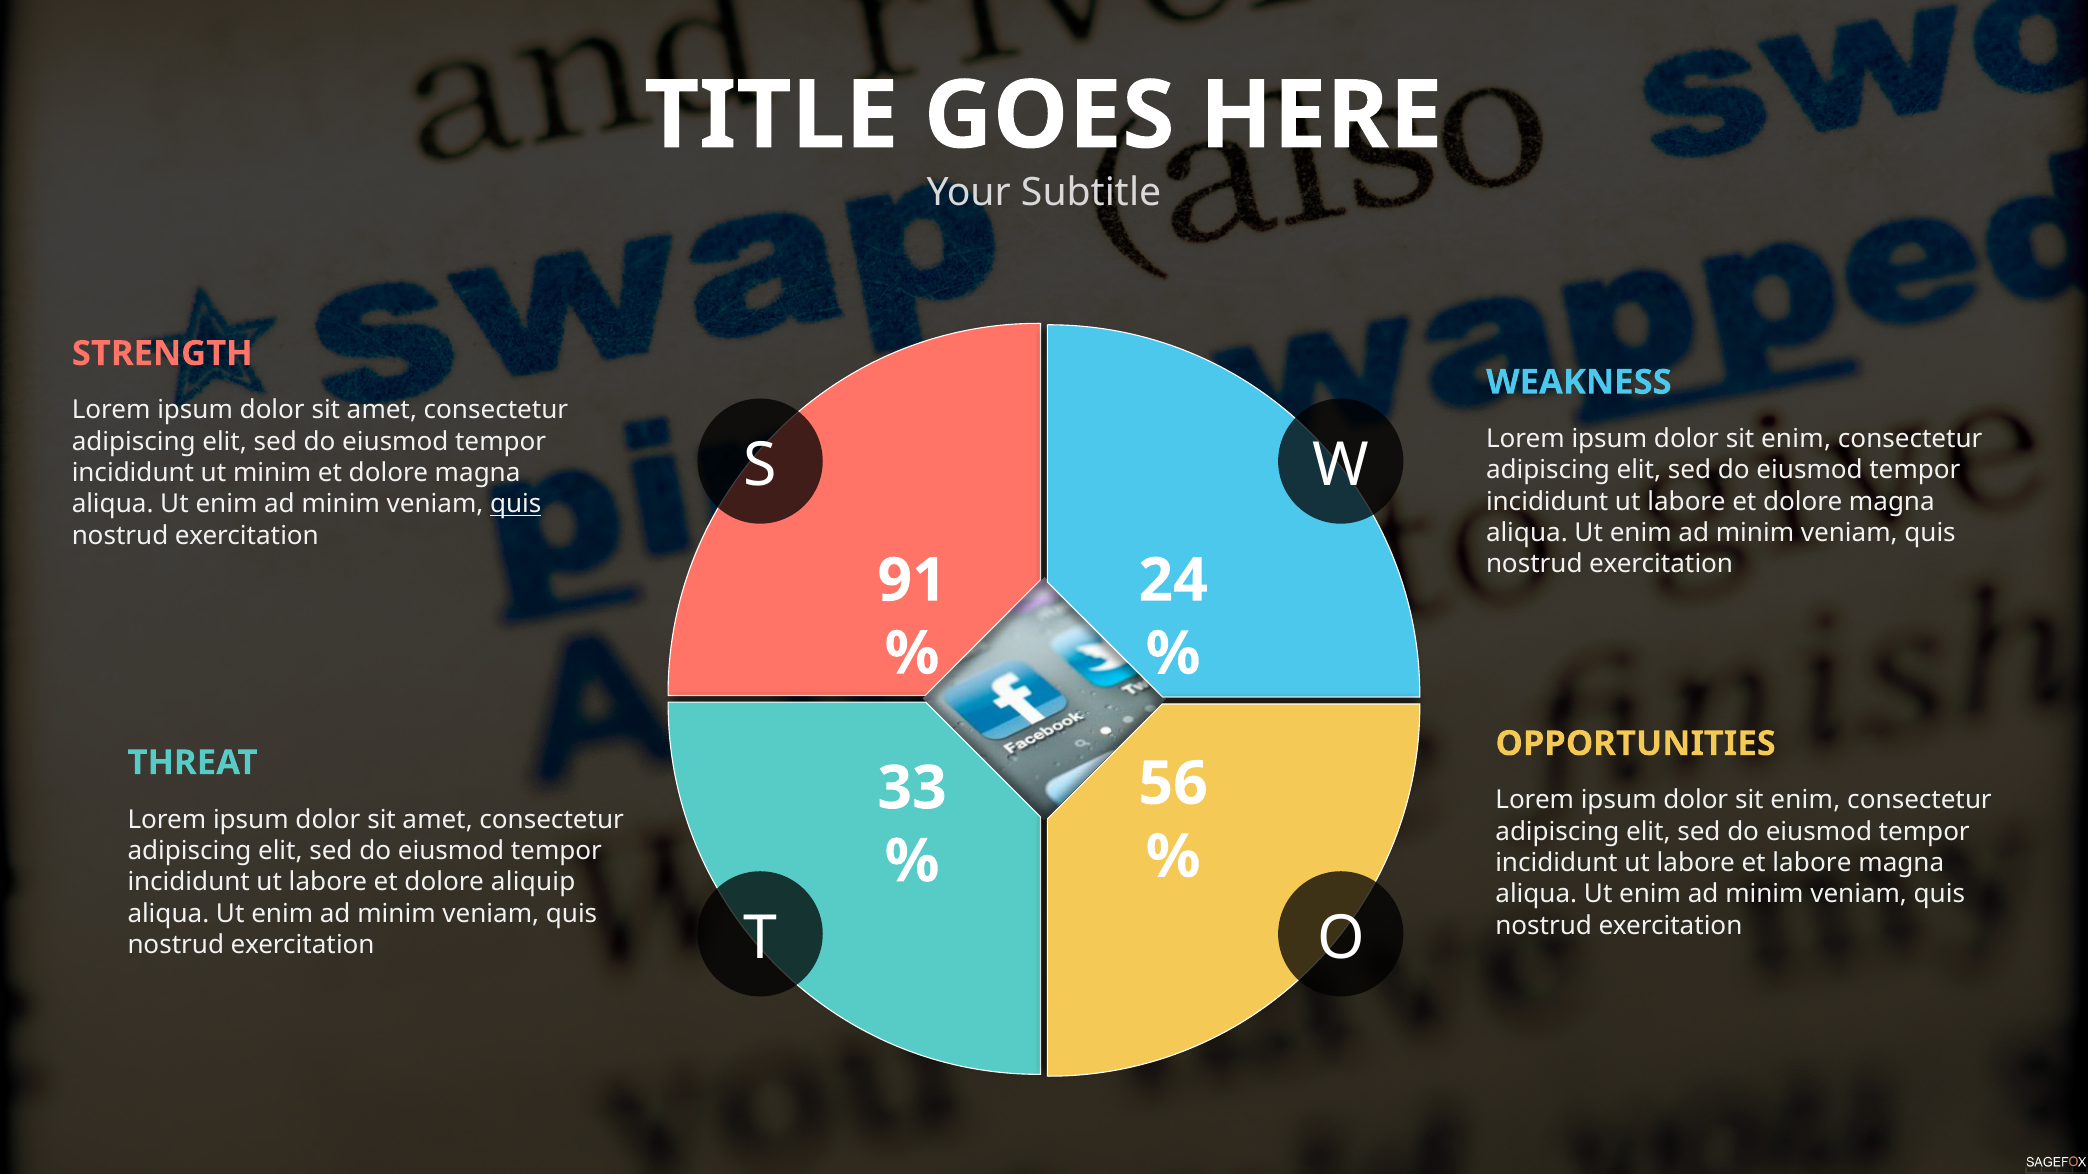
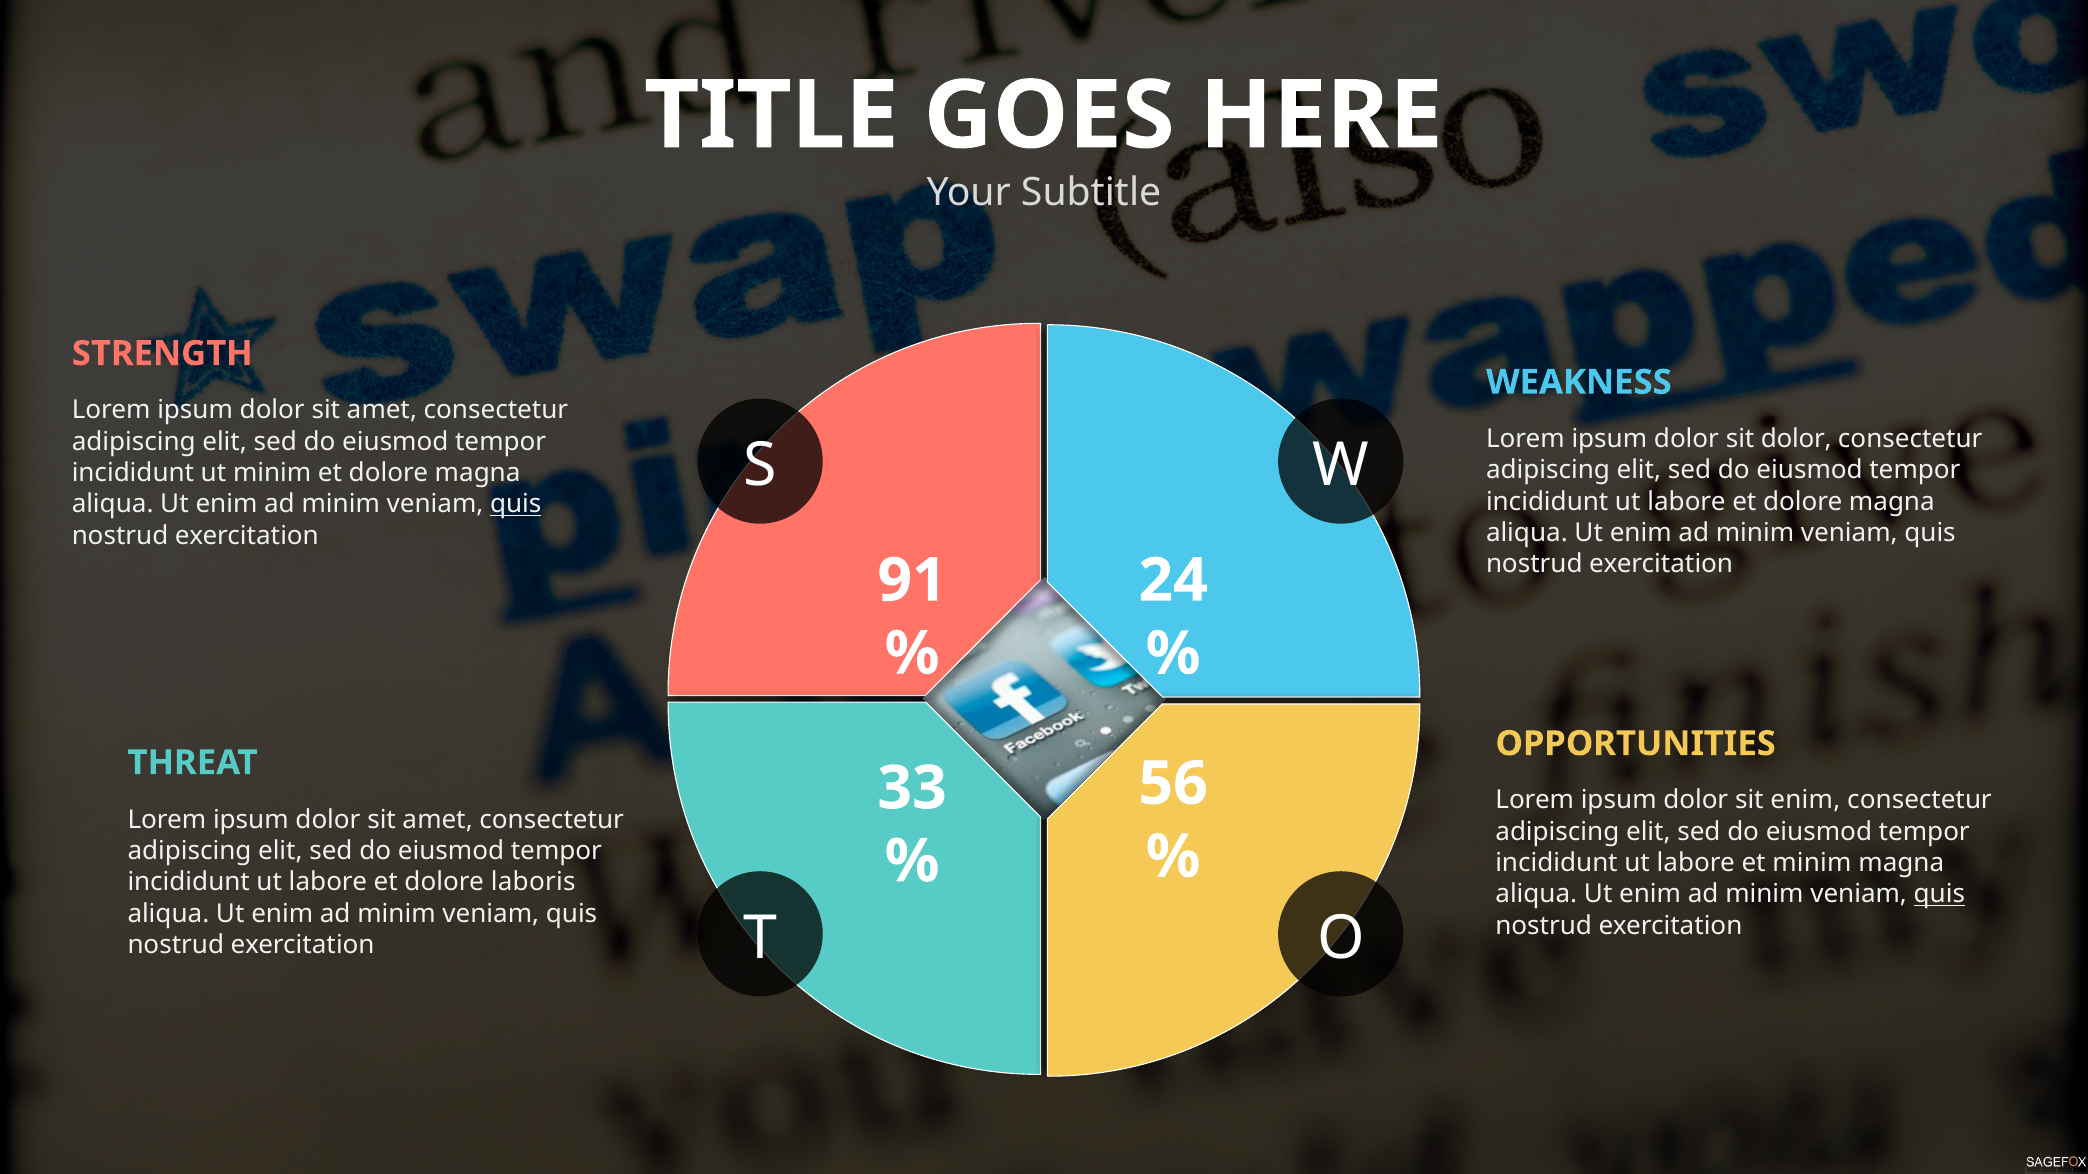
enim: enim -> dolor (1796, 439)
et labore: labore -> minim (1812, 863)
aliquip: aliquip -> laboris (533, 882)
quis underline: none -> present (1939, 895)
